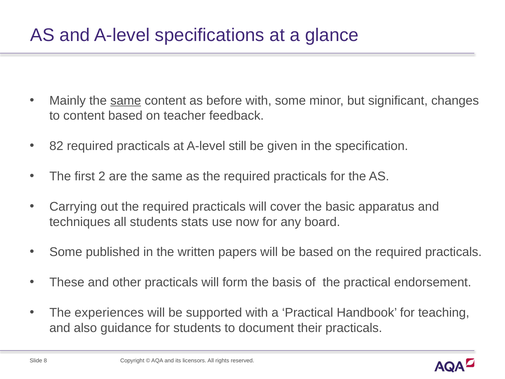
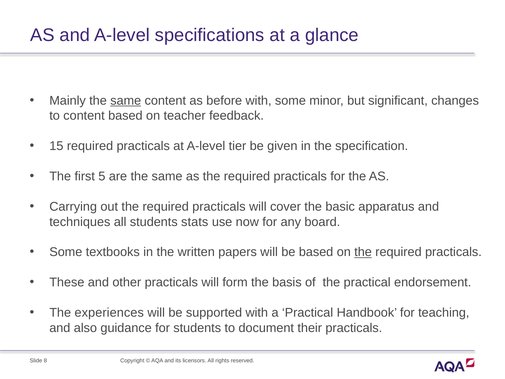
82: 82 -> 15 (56, 146)
still: still -> tier (237, 146)
2: 2 -> 5 (102, 176)
published: published -> textbooks (113, 252)
the underline: none -> present (363, 252)
